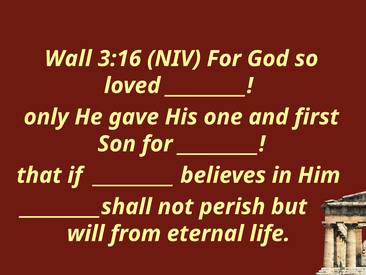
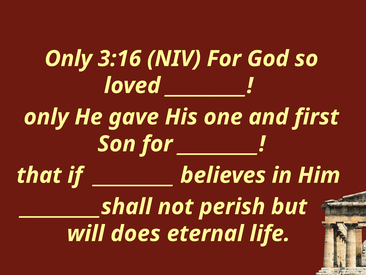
Wall: Wall -> Only (68, 59)
from: from -> does (136, 233)
